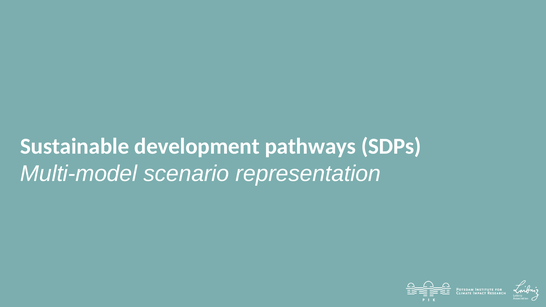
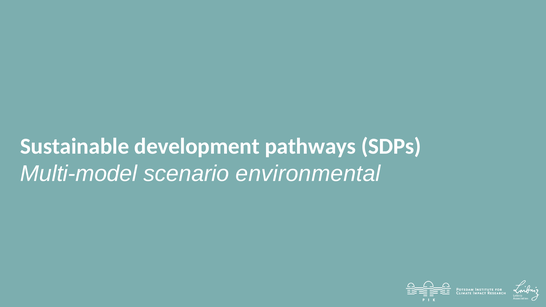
representation: representation -> environmental (308, 174)
